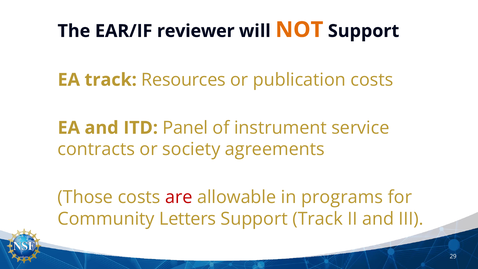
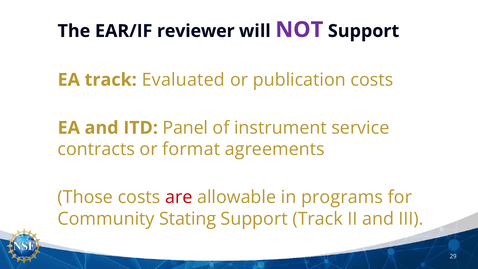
NOT colour: orange -> purple (299, 30)
Resources: Resources -> Evaluated (183, 80)
society: society -> format (191, 149)
Letters: Letters -> Stating (188, 219)
